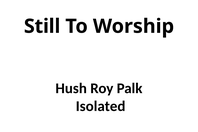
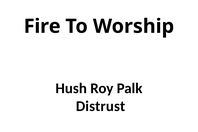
Still: Still -> Fire (42, 26)
Isolated: Isolated -> Distrust (101, 106)
